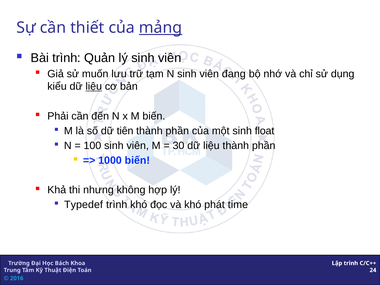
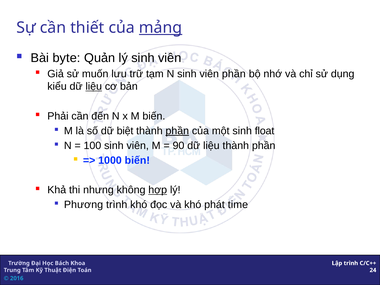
Bài trình: trình -> byte (67, 58)
viên đang: đang -> phần (234, 74)
tiên: tiên -> biệt (125, 131)
phần underline: none -> present (177, 131)
30: 30 -> 90 (178, 146)
hợp underline: none -> present (158, 190)
Typedef: Typedef -> Phương (84, 205)
